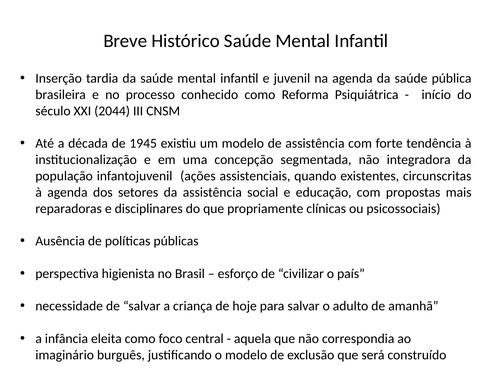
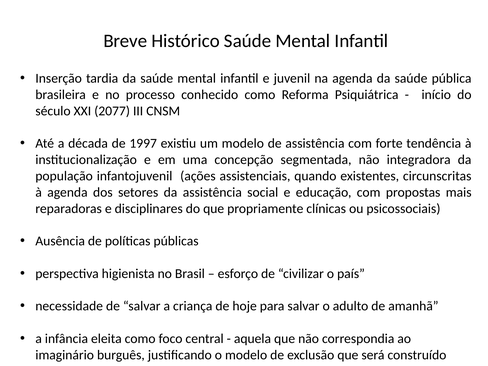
2044: 2044 -> 2077 (112, 111)
1945: 1945 -> 1997 (143, 143)
